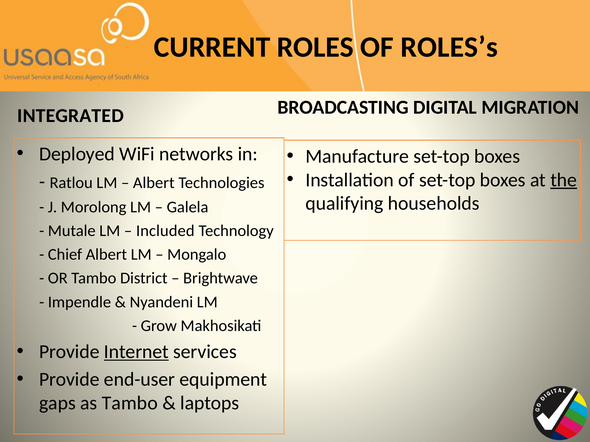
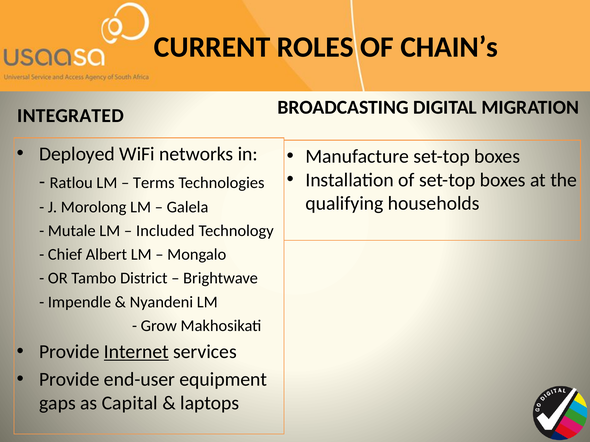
ROLES’s: ROLES’s -> CHAIN’s (449, 47)
the underline: present -> none (564, 180)
Albert: Albert -> Terms (154, 183)
as Tambo: Tambo -> Capital (130, 403)
